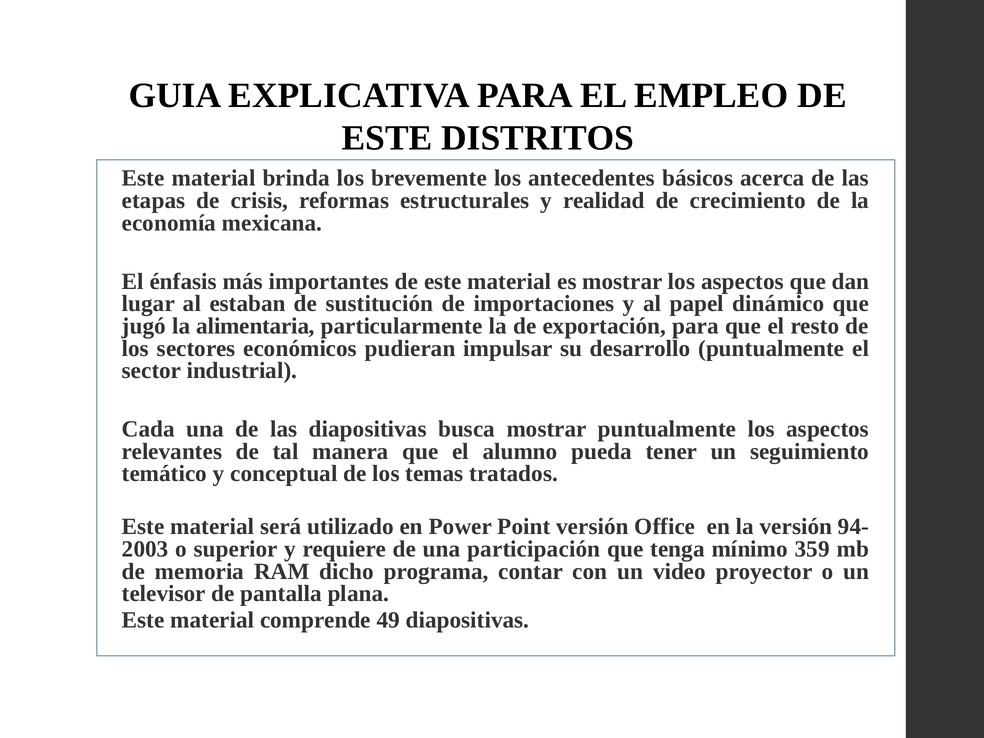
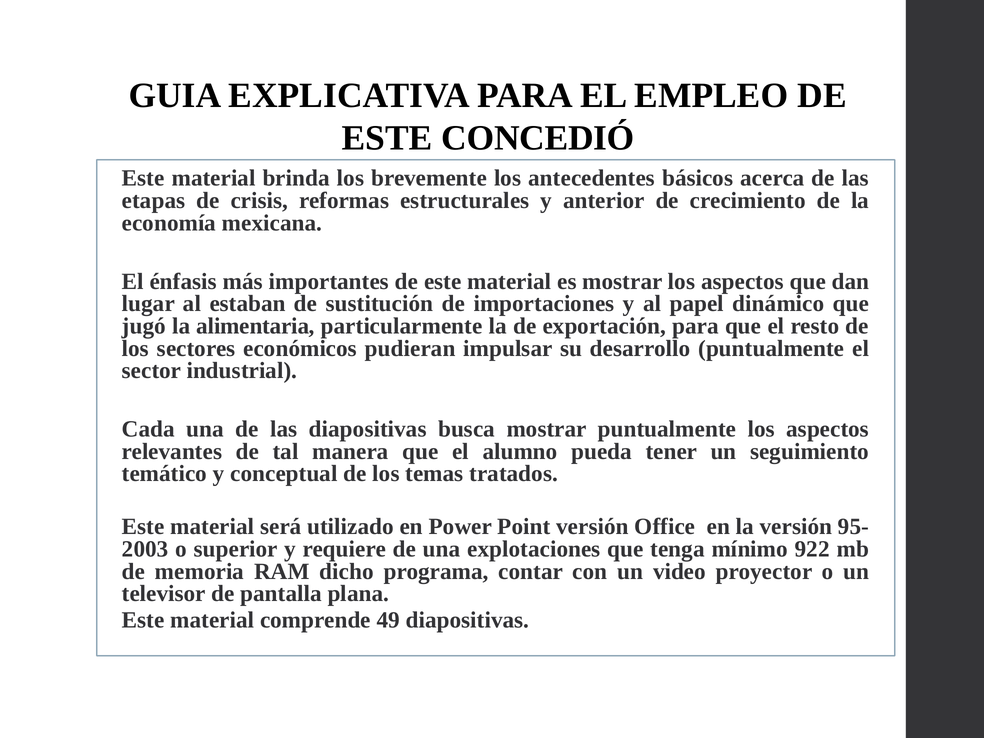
DISTRITOS: DISTRITOS -> CONCEDIÓ (538, 138)
realidad: realidad -> anterior (604, 201)
94-: 94- -> 95- (853, 527)
participación: participación -> explotaciones (534, 549)
359: 359 -> 922 (812, 549)
